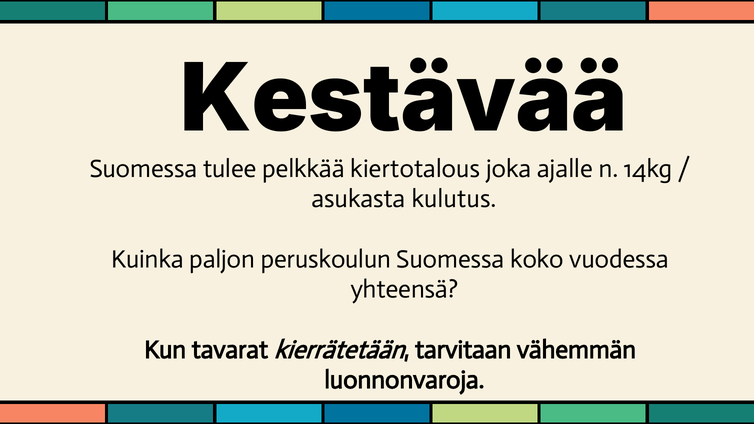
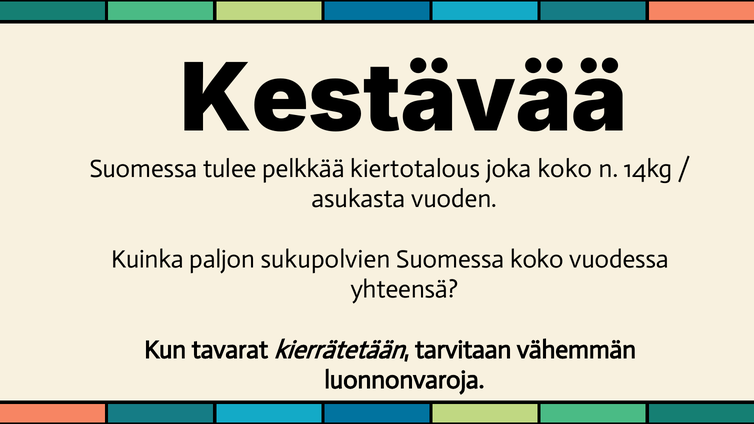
joka ajalle: ajalle -> koko (565, 169)
kulutus: kulutus -> vuoden (454, 199)
peruskoulun: peruskoulun -> sukupolvien (326, 259)
